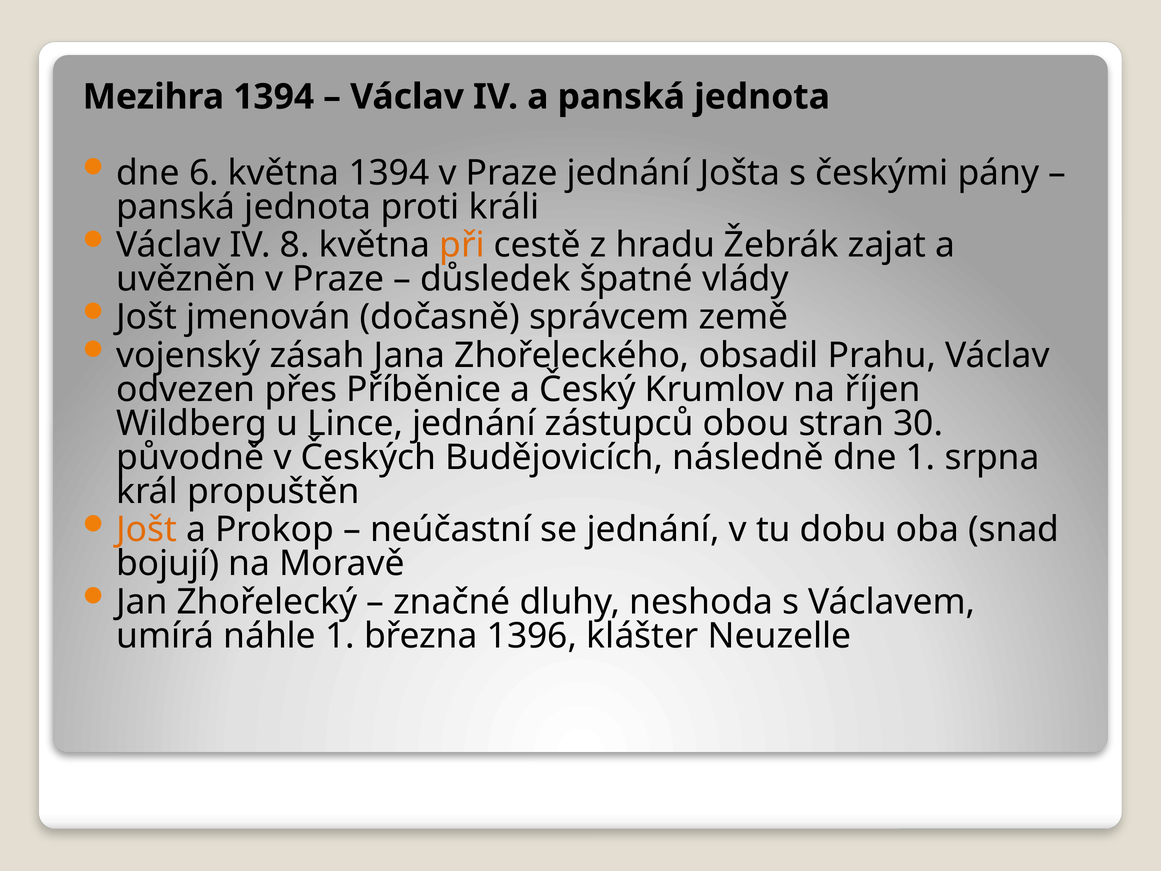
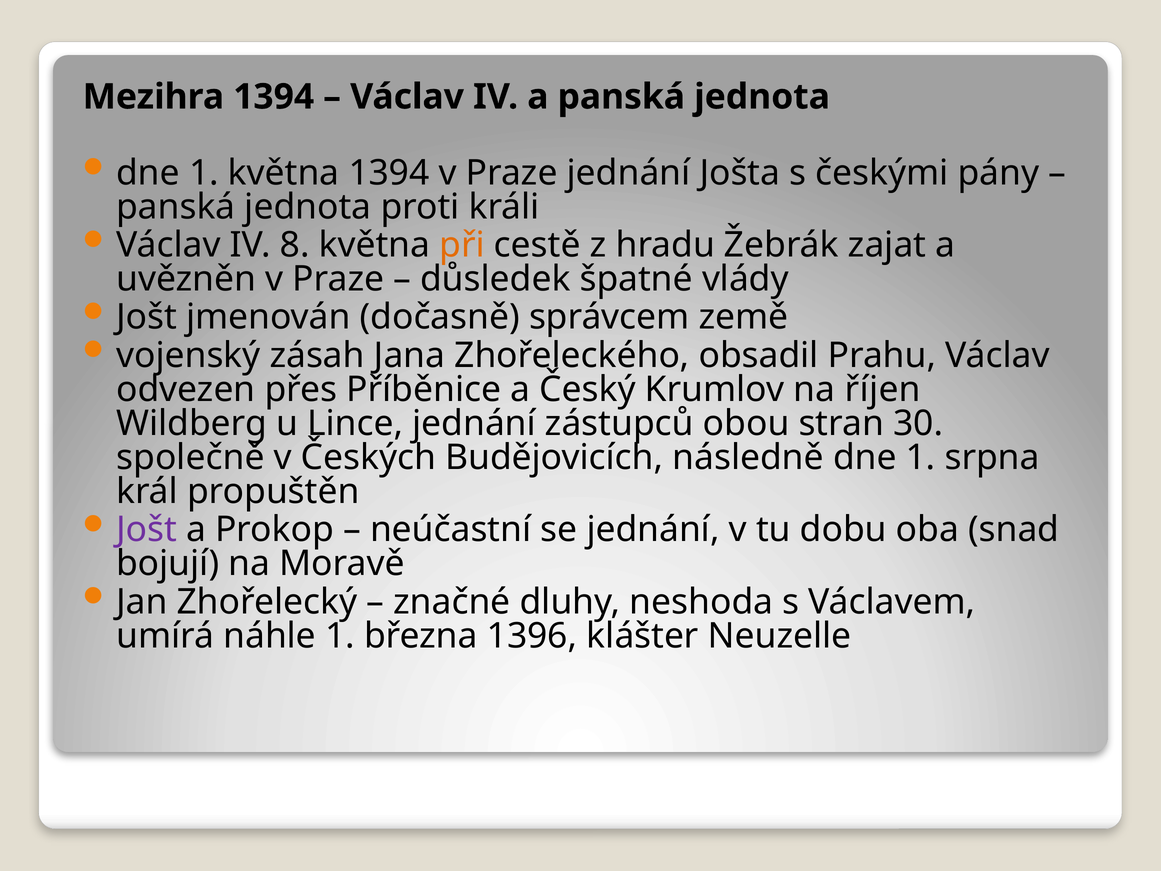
6: 6 -> 1 (204, 173)
původně: původně -> společně (190, 457)
Jošt colour: orange -> purple (147, 530)
